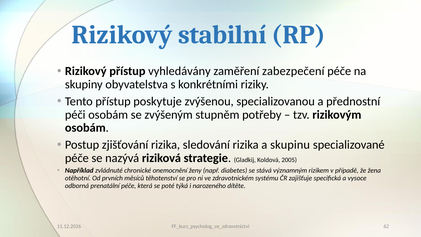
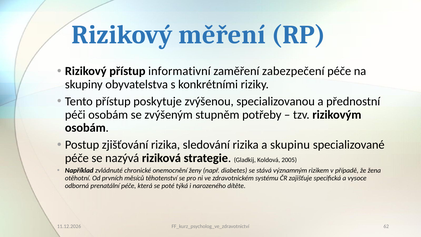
stabilní: stabilní -> měření (222, 35)
vyhledávány: vyhledávány -> informativní (179, 71)
